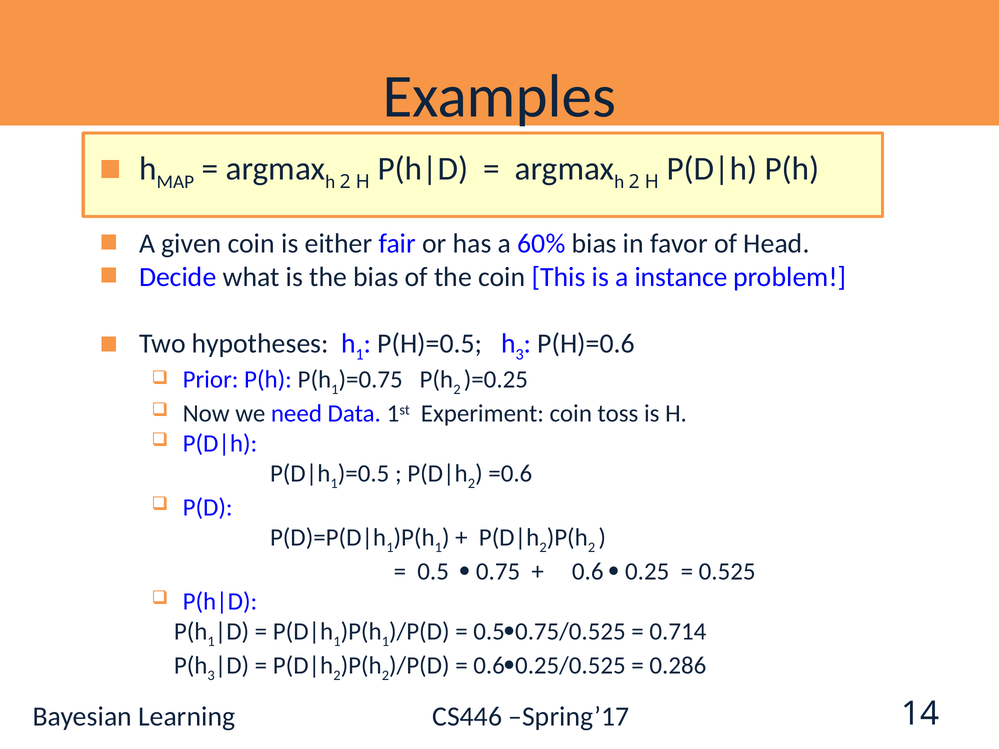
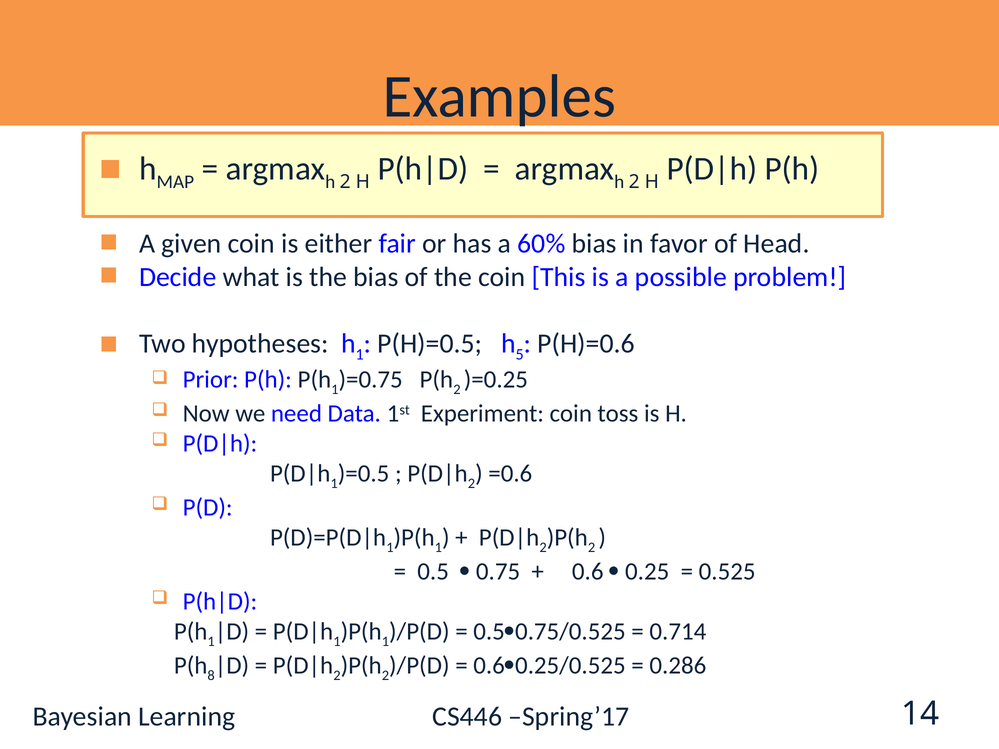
instance: instance -> possible (681, 277)
h 3: 3 -> 5 (520, 355)
P(h 3: 3 -> 8 (211, 676)
